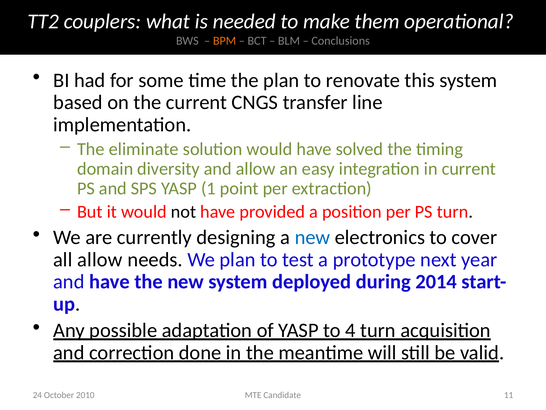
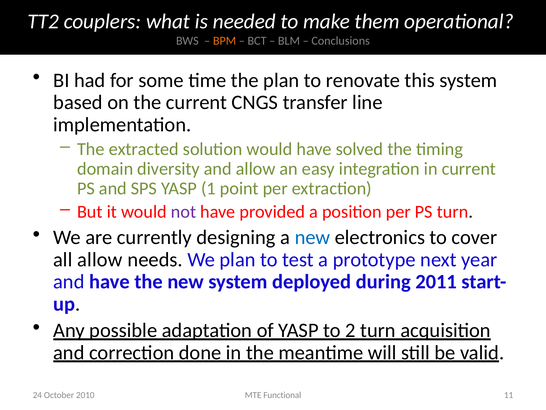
eliminate: eliminate -> extracted (144, 149)
not colour: black -> purple (184, 212)
2014: 2014 -> 2011 (436, 281)
4: 4 -> 2 (350, 330)
Candidate: Candidate -> Functional (282, 395)
